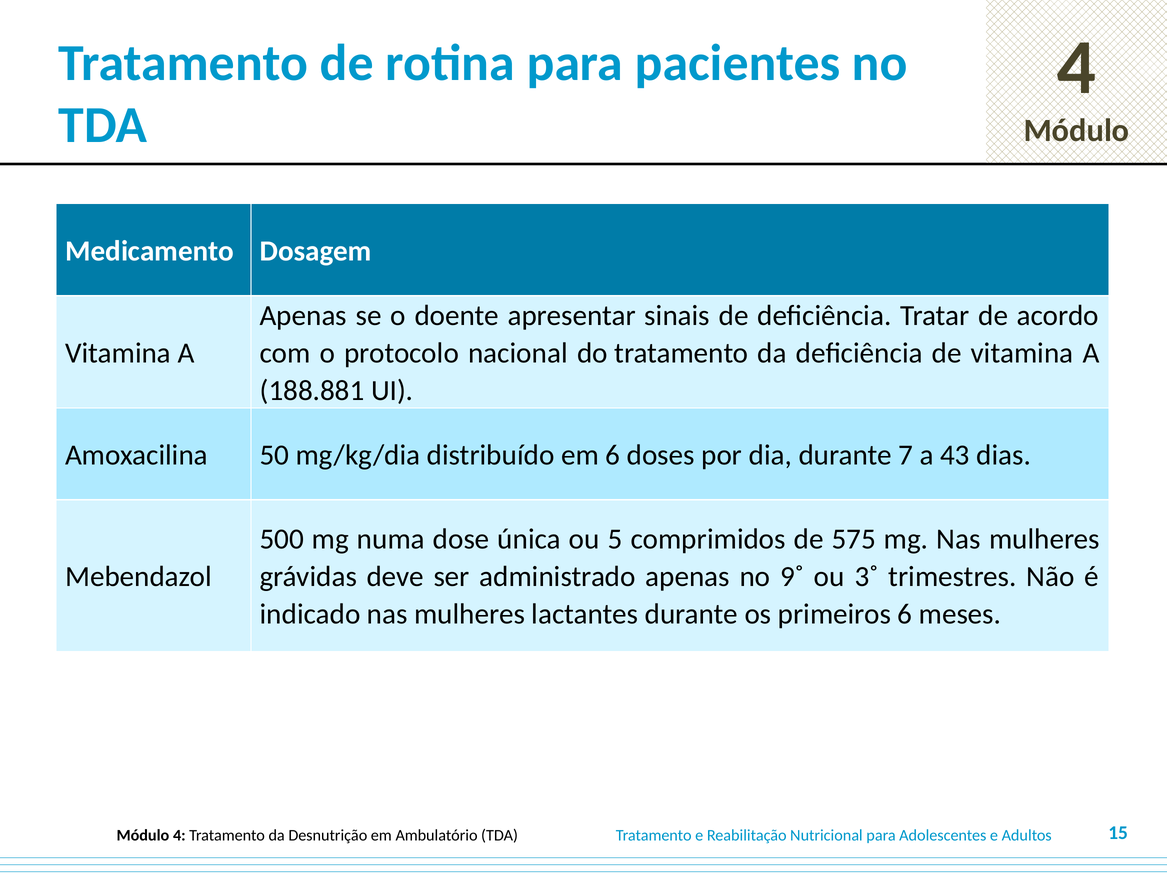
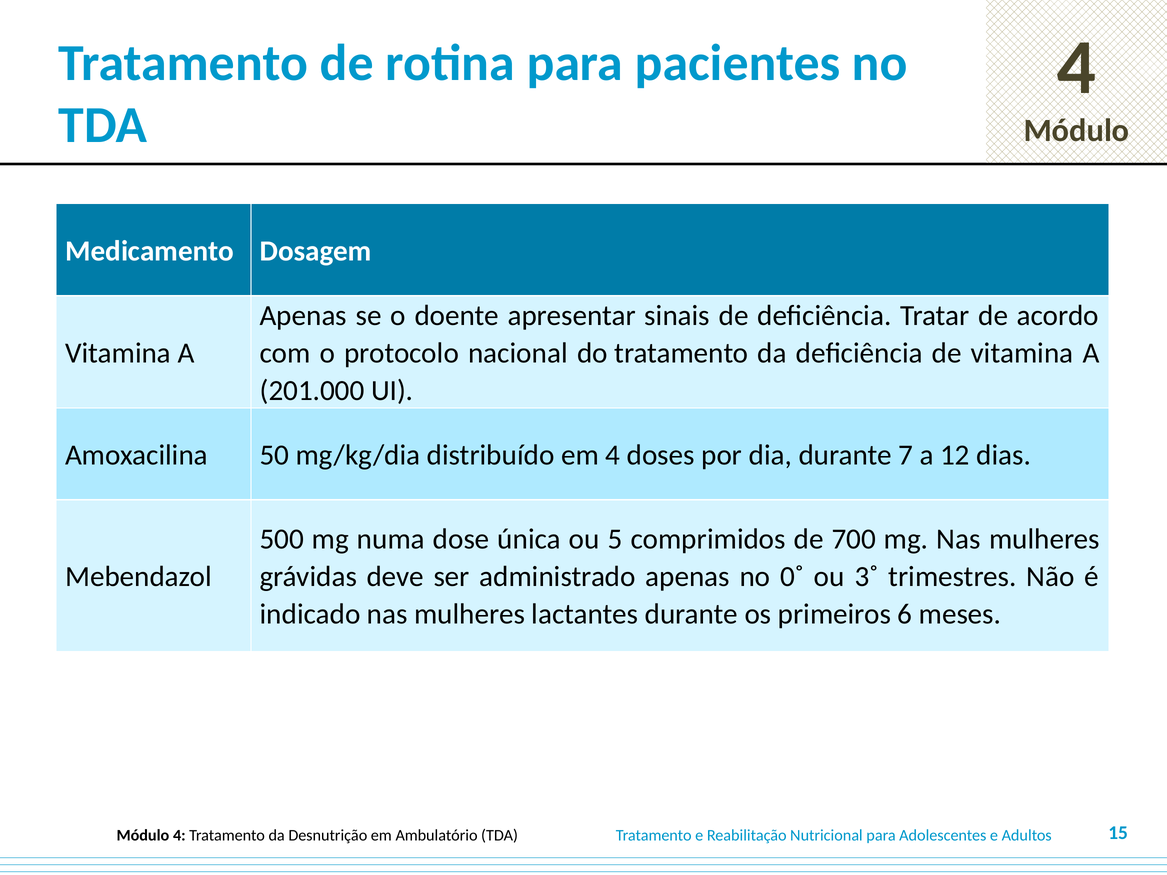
188.881: 188.881 -> 201.000 (312, 391)
em 6: 6 -> 4 (613, 455)
43: 43 -> 12 (955, 455)
575: 575 -> 700 (854, 539)
9˚: 9˚ -> 0˚ (792, 577)
